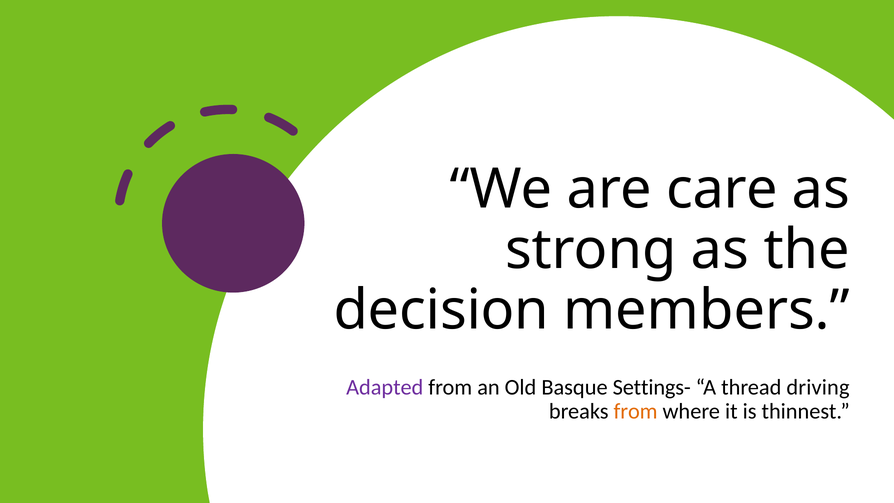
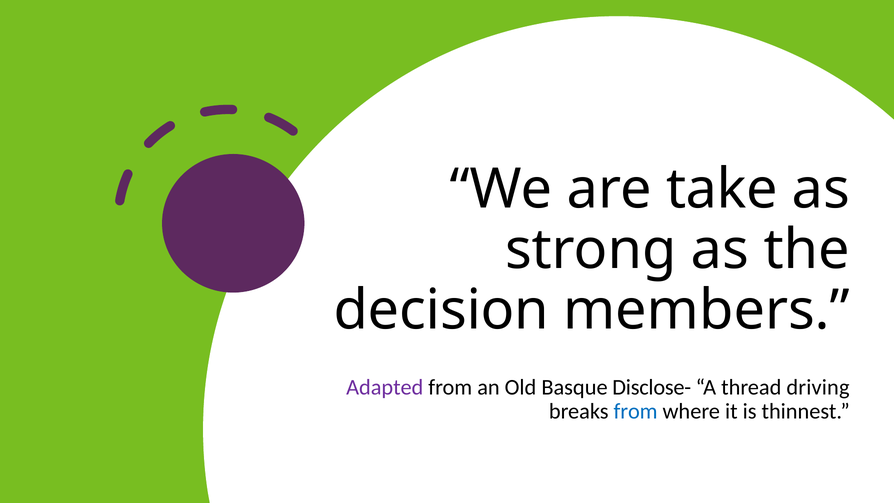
care: care -> take (722, 189)
Settings-: Settings- -> Disclose- (652, 387)
from colour: orange -> blue (636, 411)
